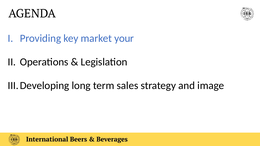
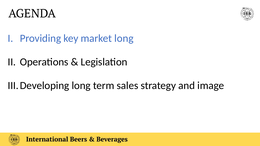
market your: your -> long (124, 38)
